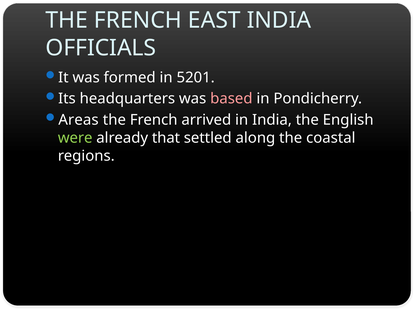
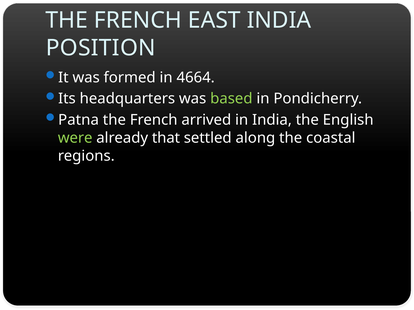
OFFICIALS: OFFICIALS -> POSITION (101, 48)
5201: 5201 -> 4664 (196, 78)
based colour: pink -> light green (231, 99)
Areas: Areas -> Patna (79, 120)
